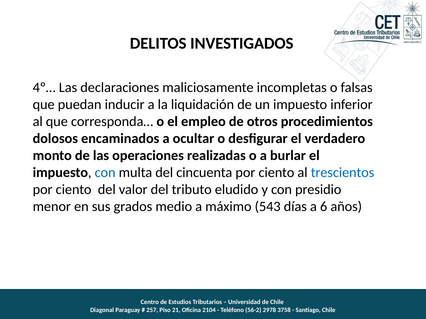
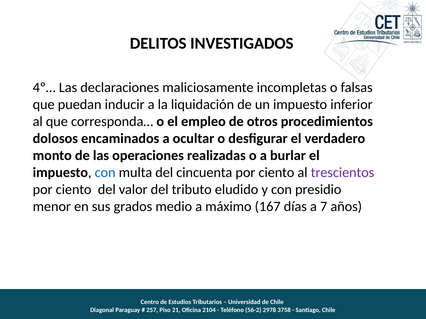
trescientos colour: blue -> purple (343, 173)
543: 543 -> 167 (268, 207)
6: 6 -> 7 (324, 207)
